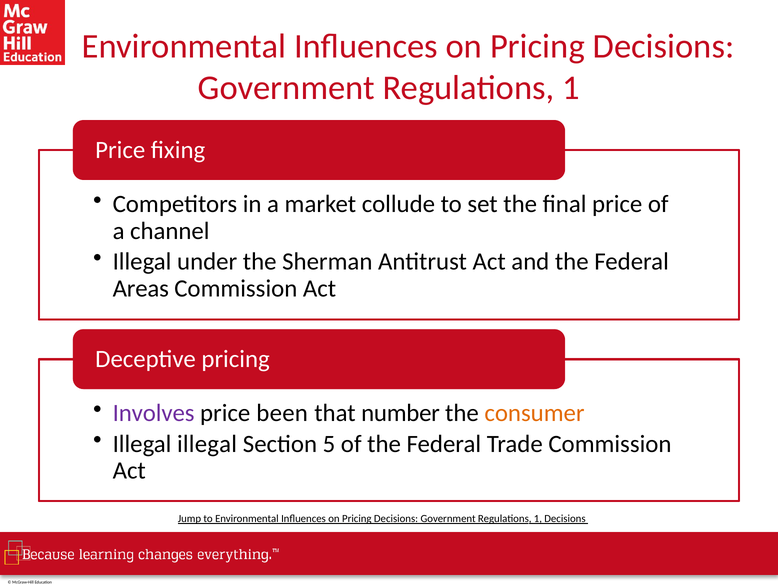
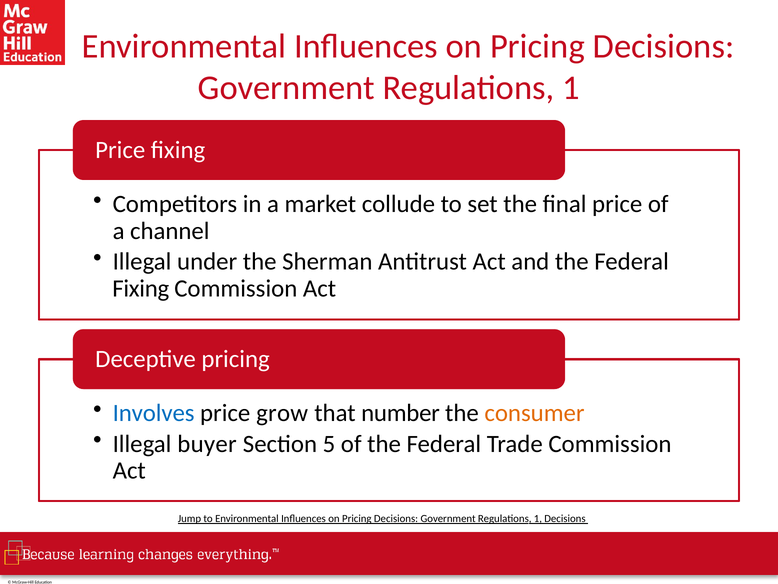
Areas: Areas -> Fixing (141, 288)
Involves colour: purple -> blue (154, 413)
been: been -> grow (282, 413)
Illegal illegal: illegal -> buyer (207, 443)
